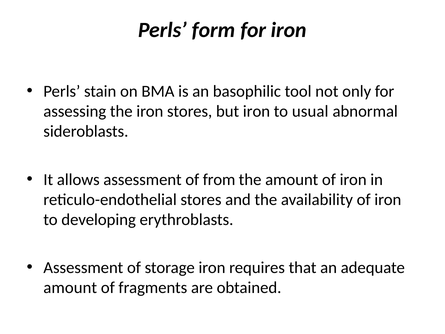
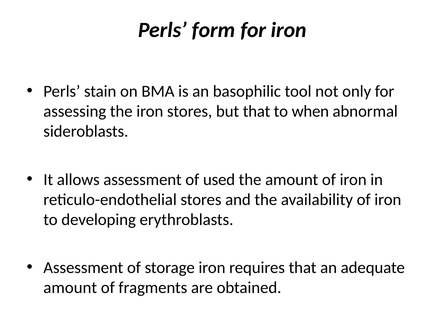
but iron: iron -> that (257, 111)
usual: usual -> when (310, 111)
from: from -> used (219, 179)
